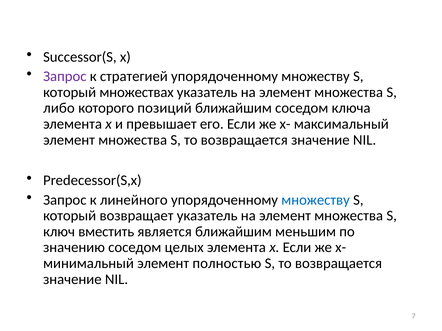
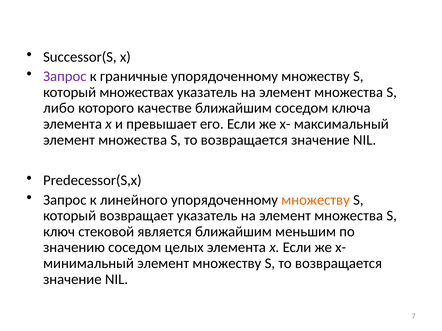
стратегией: стратегией -> граничные (134, 76)
позиций: позиций -> качестве (165, 108)
множеству colour: blue -> orange (316, 200)
вместить: вместить -> стековой (106, 232)
элемент полностью: полностью -> множеству (227, 264)
